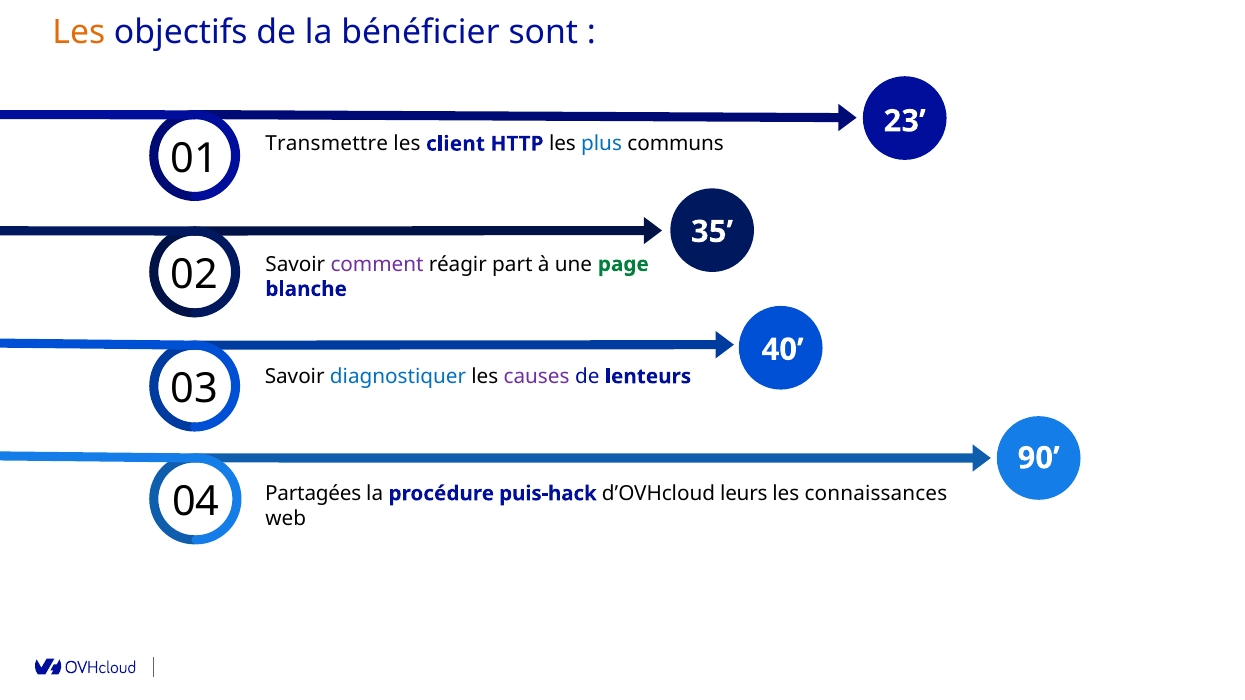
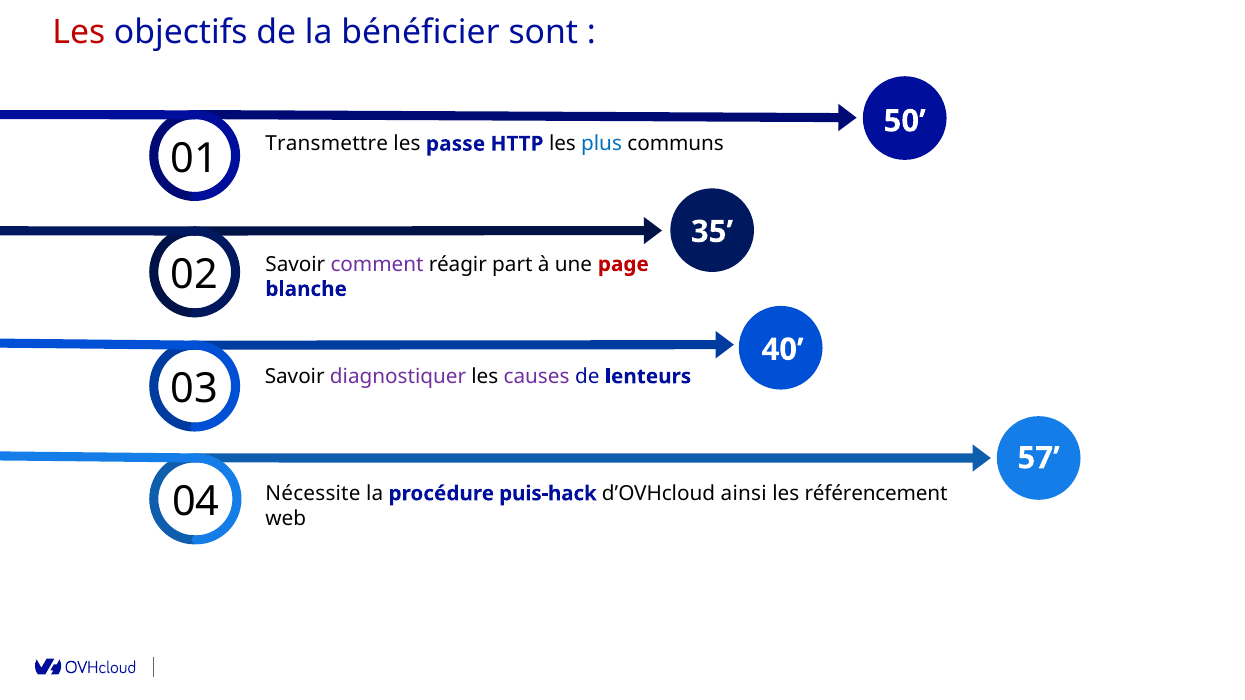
Les colour: orange -> red (79, 33)
23: 23 -> 50 (905, 121)
client: client -> passe (456, 144)
page colour: green -> red (623, 264)
diagnostiquer colour: blue -> purple (398, 377)
90: 90 -> 57 (1039, 458)
Partagées: Partagées -> Nécessite (313, 494)
leurs: leurs -> ainsi (744, 494)
connaissances: connaissances -> référencement (876, 494)
